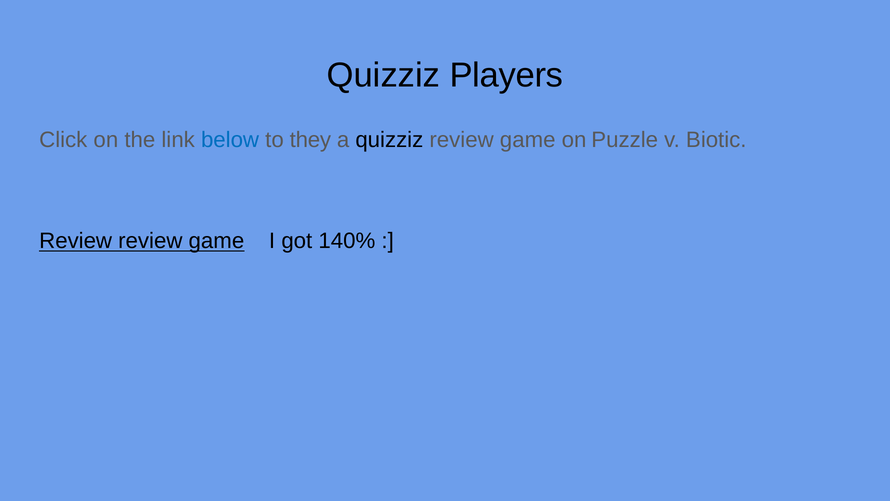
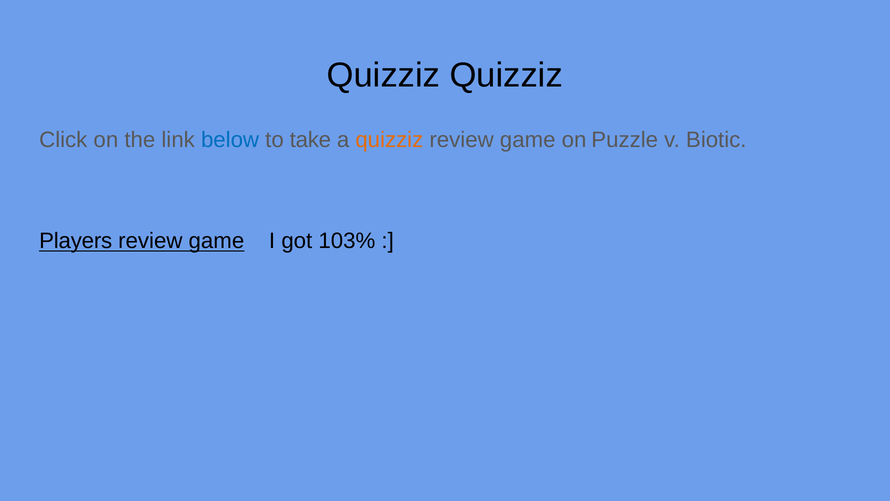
Quizziz Players: Players -> Quizziz (506, 75)
they: they -> take (310, 140)
quizziz colour: black -> orange (389, 140)
Review: Review -> Players (76, 241)
140%: 140% -> 103% (347, 241)
